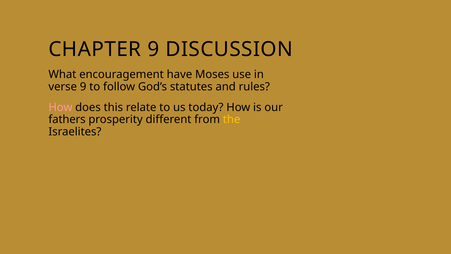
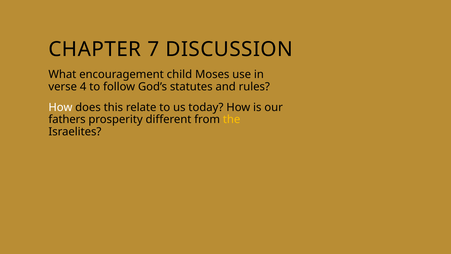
CHAPTER 9: 9 -> 7 (153, 49)
have: have -> child (179, 74)
verse 9: 9 -> 4 (83, 87)
How colour: pink -> white (60, 107)
